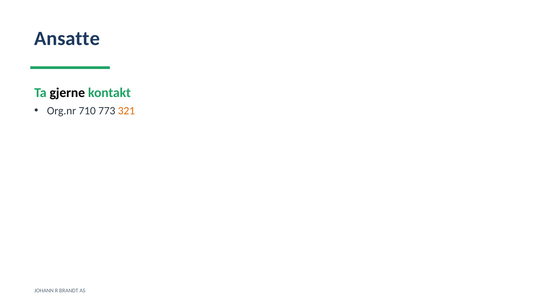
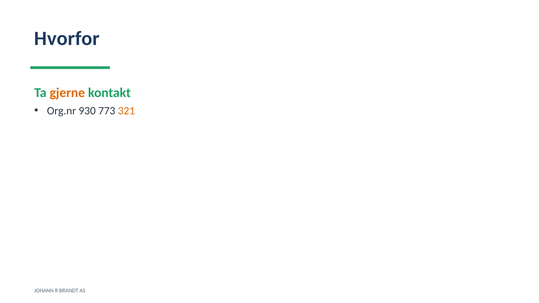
Ansatte: Ansatte -> Hvorfor (67, 38)
gjerne colour: black -> orange (67, 93)
710: 710 -> 930 (87, 111)
